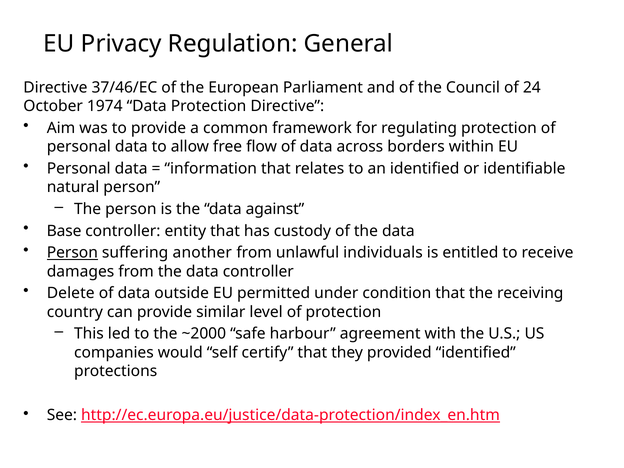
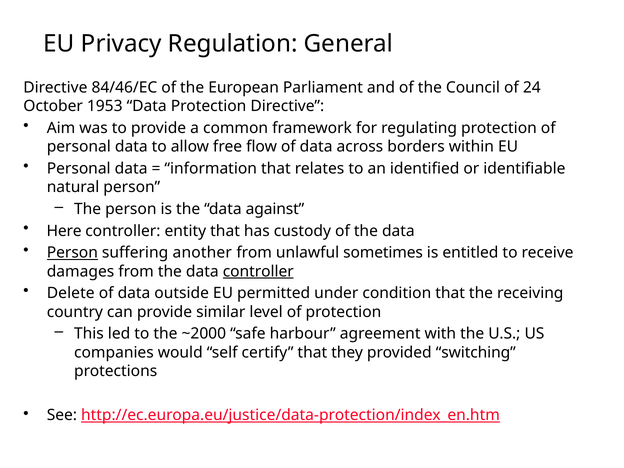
37/46/EC: 37/46/EC -> 84/46/EC (124, 87)
1974: 1974 -> 1953 (105, 106)
Base: Base -> Here (64, 231)
individuals: individuals -> sometimes (383, 253)
controller underline: none -> present (258, 271)
provided identified: identified -> switching (476, 353)
